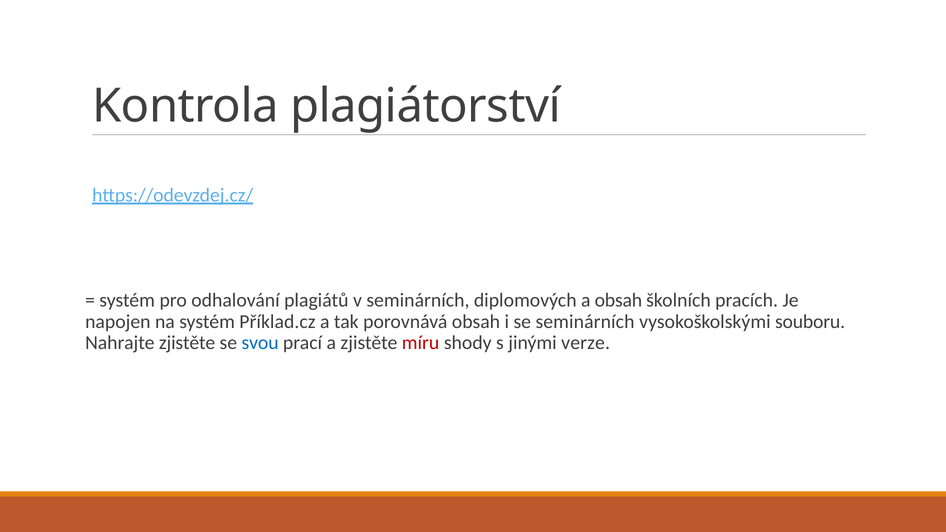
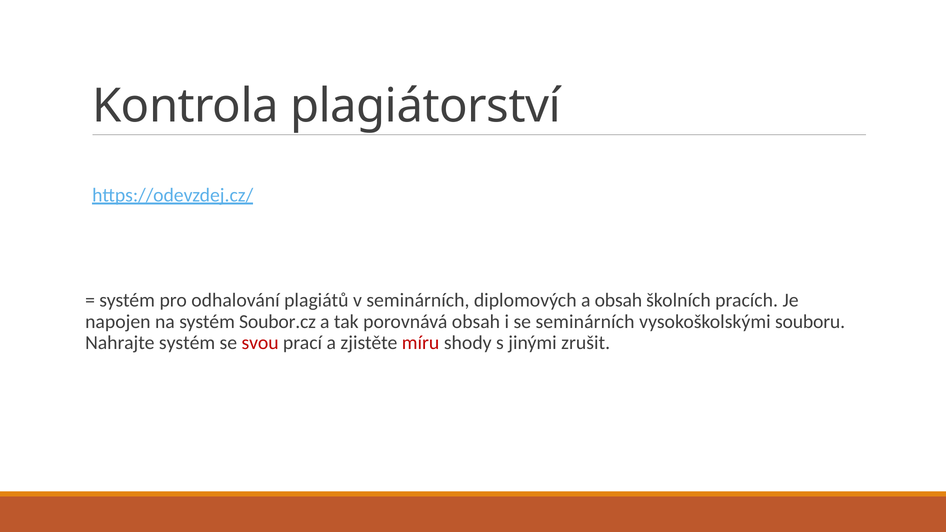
Příklad.cz: Příklad.cz -> Soubor.cz (278, 322)
Nahrajte zjistěte: zjistěte -> systém (187, 343)
svou colour: blue -> red (260, 343)
verze: verze -> zrušit (586, 343)
